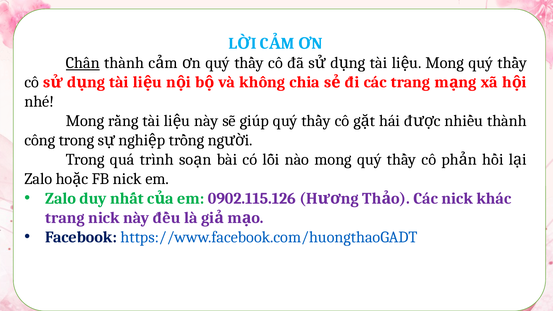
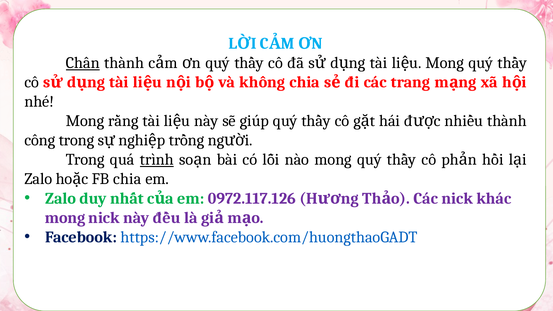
trình underline: none -> present (157, 160)
FB nick: nick -> chia (127, 179)
0902.115.126: 0902.115.126 -> 0972.117.126 (252, 198)
trang: trang -> mong (65, 218)
